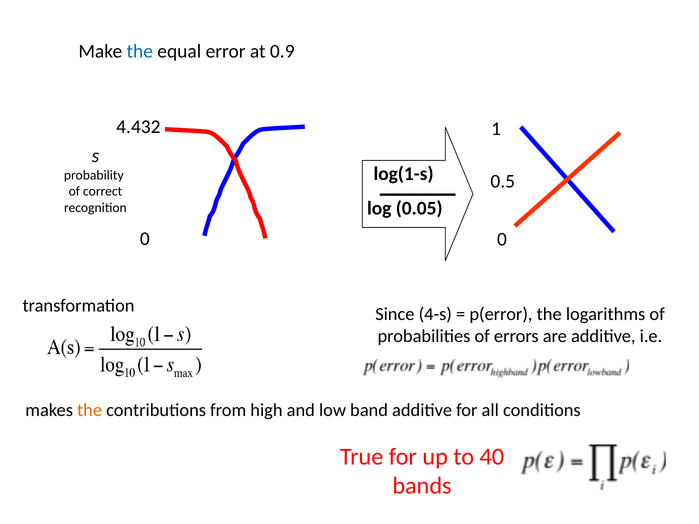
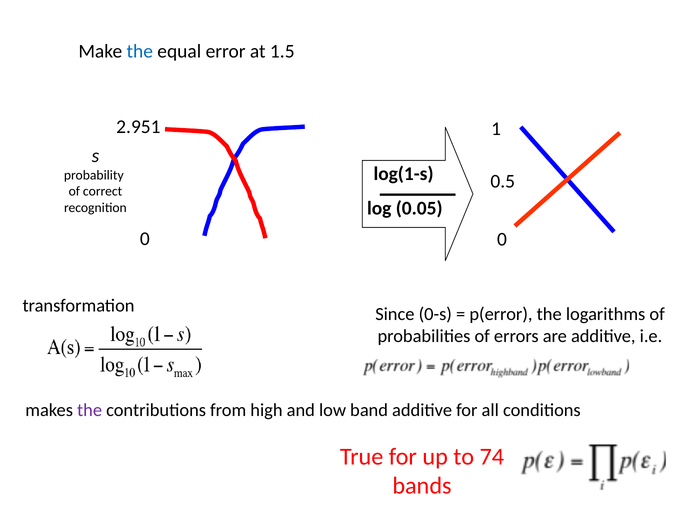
0.9: 0.9 -> 1.5 (282, 51)
4.432: 4.432 -> 2.951 (138, 127)
4-s: 4-s -> 0-s (435, 314)
the colour: orange -> purple (90, 410)
40: 40 -> 74 (492, 457)
